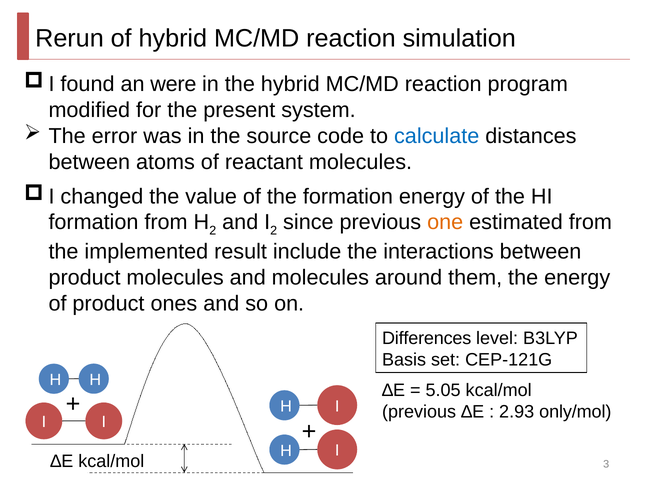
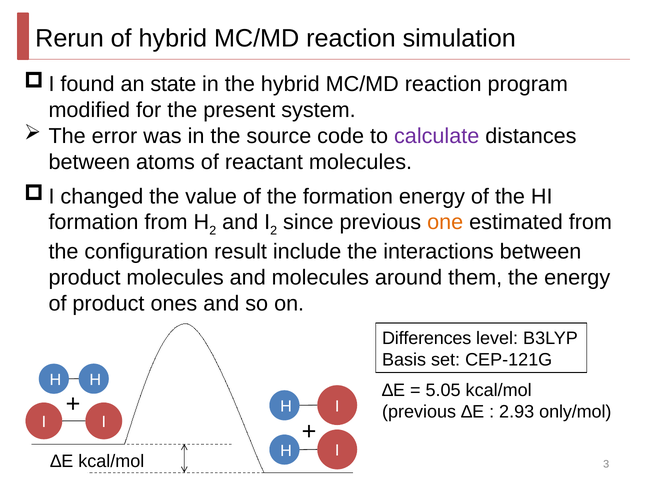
were: were -> state (173, 84)
calculate colour: blue -> purple (437, 136)
implemented: implemented -> configuration (146, 252)
